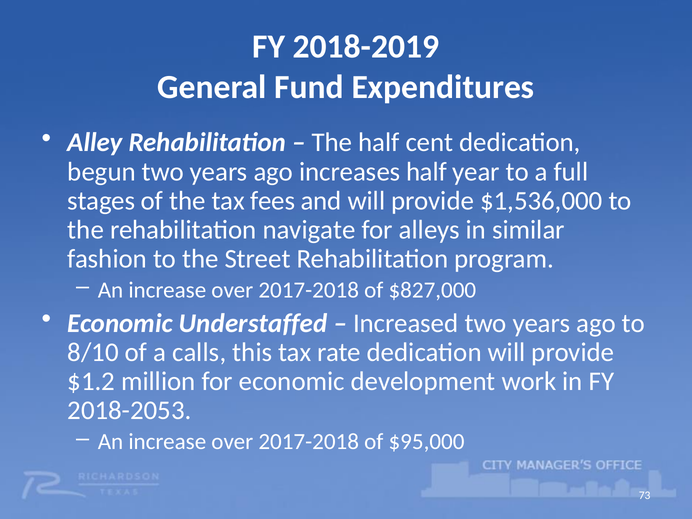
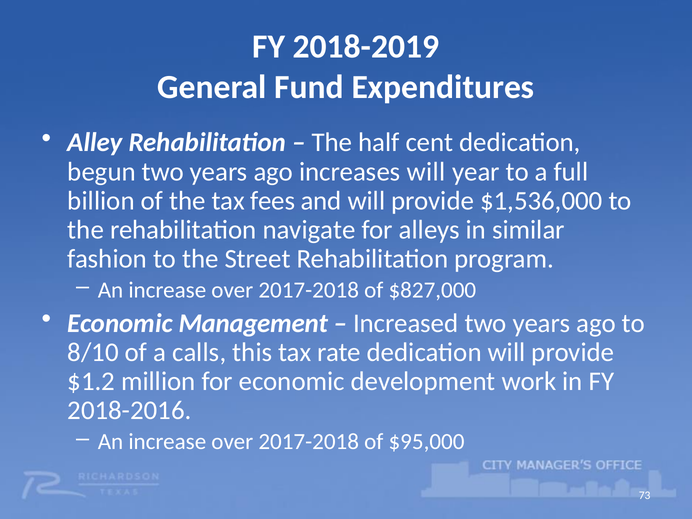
increases half: half -> will (426, 172)
stages: stages -> billion (101, 201)
Understaffed: Understaffed -> Management (253, 323)
2018-2053: 2018-2053 -> 2018-2016 (129, 410)
